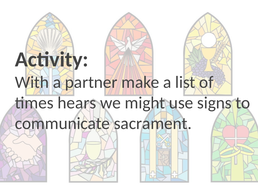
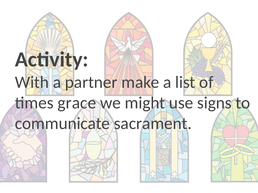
hears: hears -> grace (77, 103)
